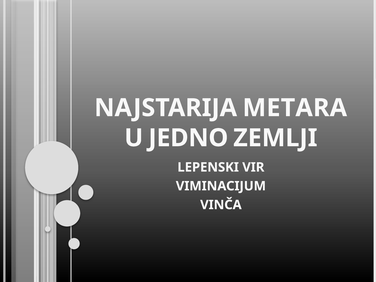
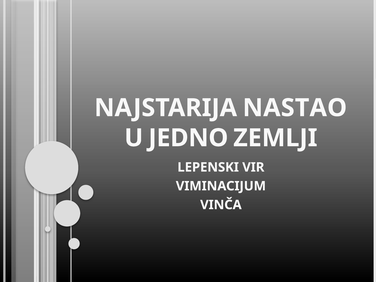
METARA: METARA -> NASTAO (295, 108)
